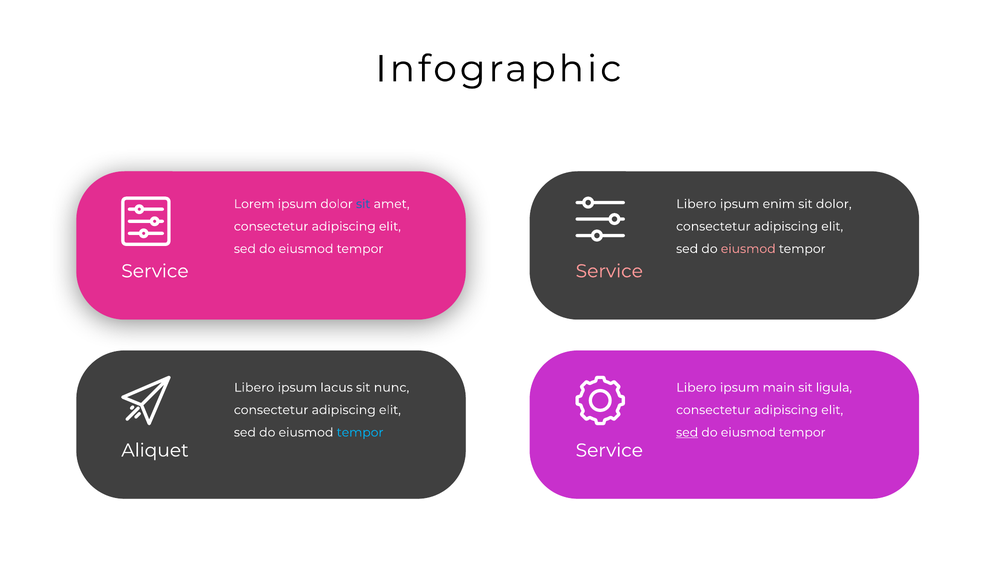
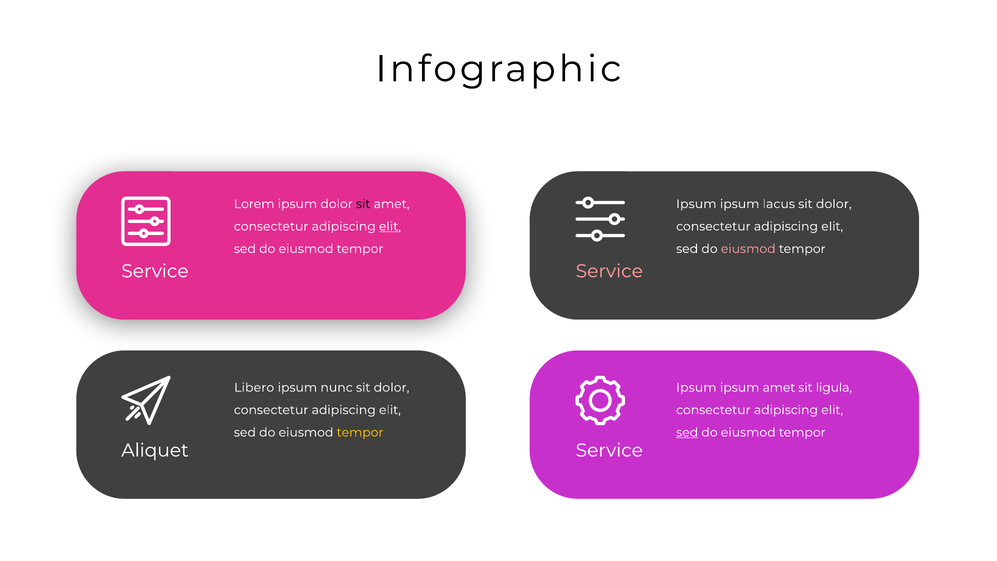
sit colour: blue -> black (363, 204)
Libero: Libero -> Ipsum (696, 204)
enim: enim -> lacus (779, 204)
elit underline: none -> present (390, 226)
lacus: lacus -> nunc (337, 387)
nunc: nunc -> dolor (392, 387)
Libero: Libero -> Ipsum (696, 387)
ipsum main: main -> amet (779, 387)
tempor colour: light blue -> yellow (360, 432)
